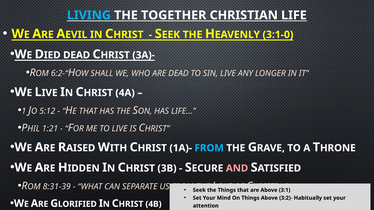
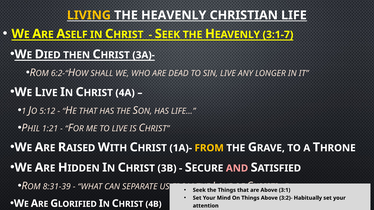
LIVING colour: light blue -> yellow (89, 15)
TOGETHER: TOGETHER -> HEAVENLY (174, 15)
EVIL: EVIL -> SELF (76, 35)
3:1-0: 3:1-0 -> 3:1-7 (278, 35)
DEAD: DEAD -> THEN (77, 55)
FROM colour: light blue -> yellow (209, 148)
